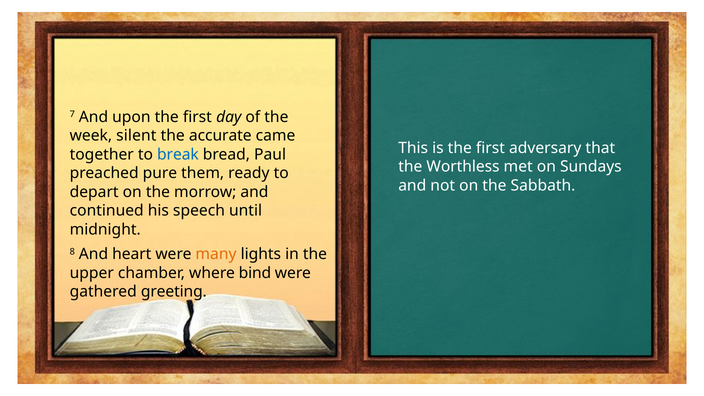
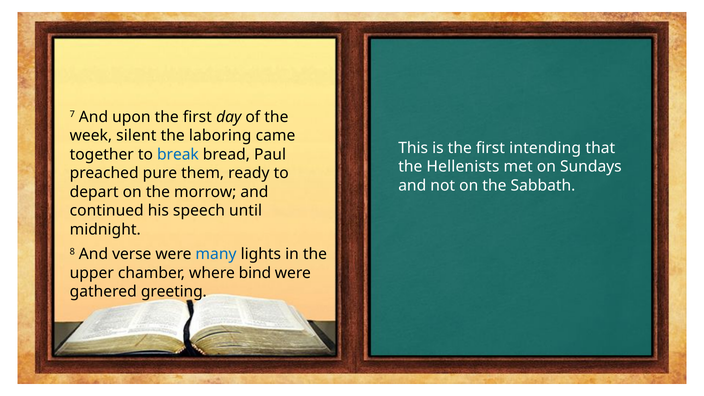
accurate: accurate -> laboring (220, 136)
adversary: adversary -> intending (545, 148)
Worthless: Worthless -> Hellenists (463, 167)
heart: heart -> verse (132, 254)
many colour: orange -> blue (216, 254)
